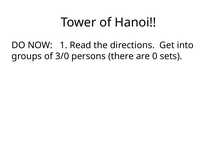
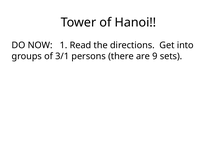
3/0: 3/0 -> 3/1 (62, 56)
0: 0 -> 9 (155, 56)
